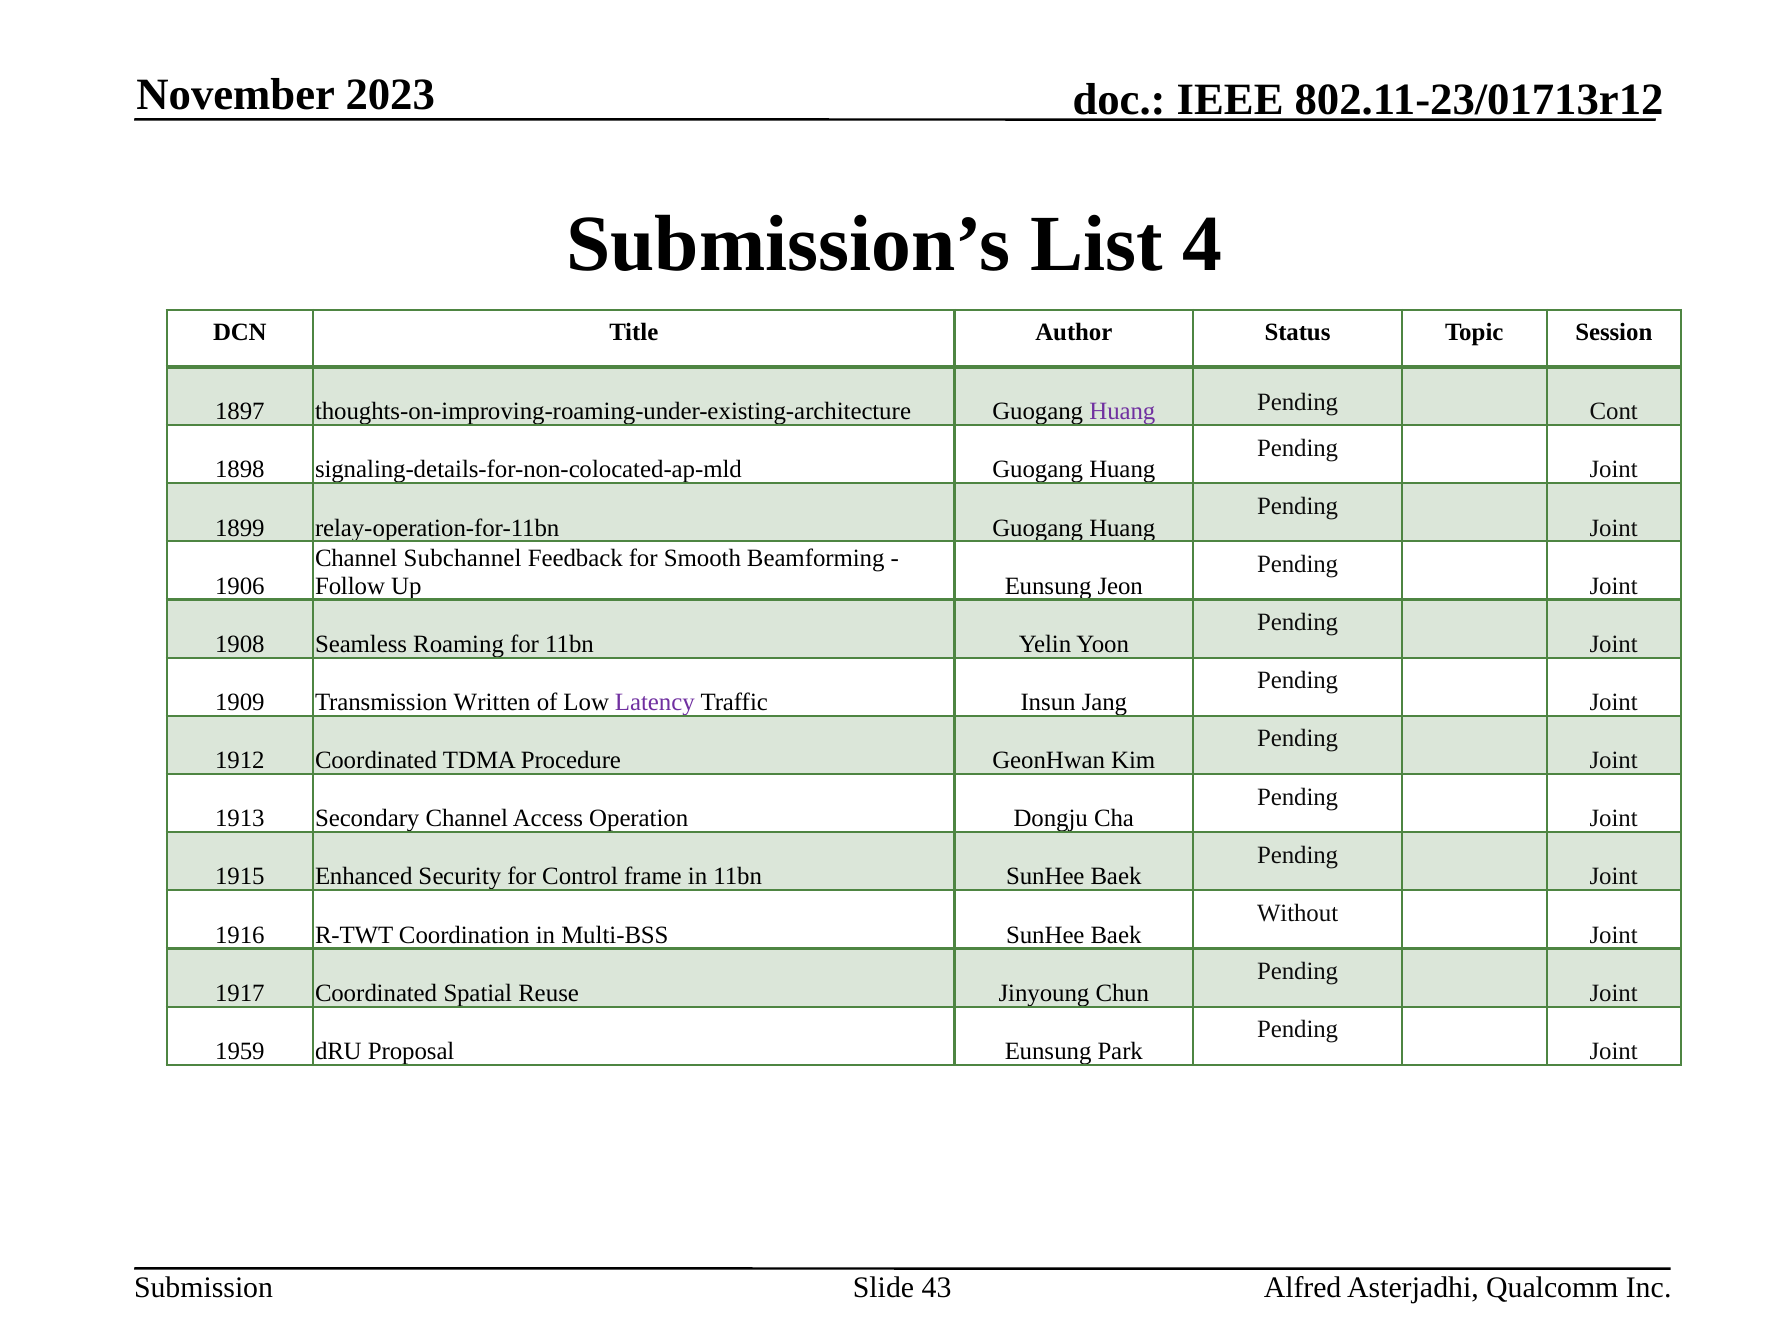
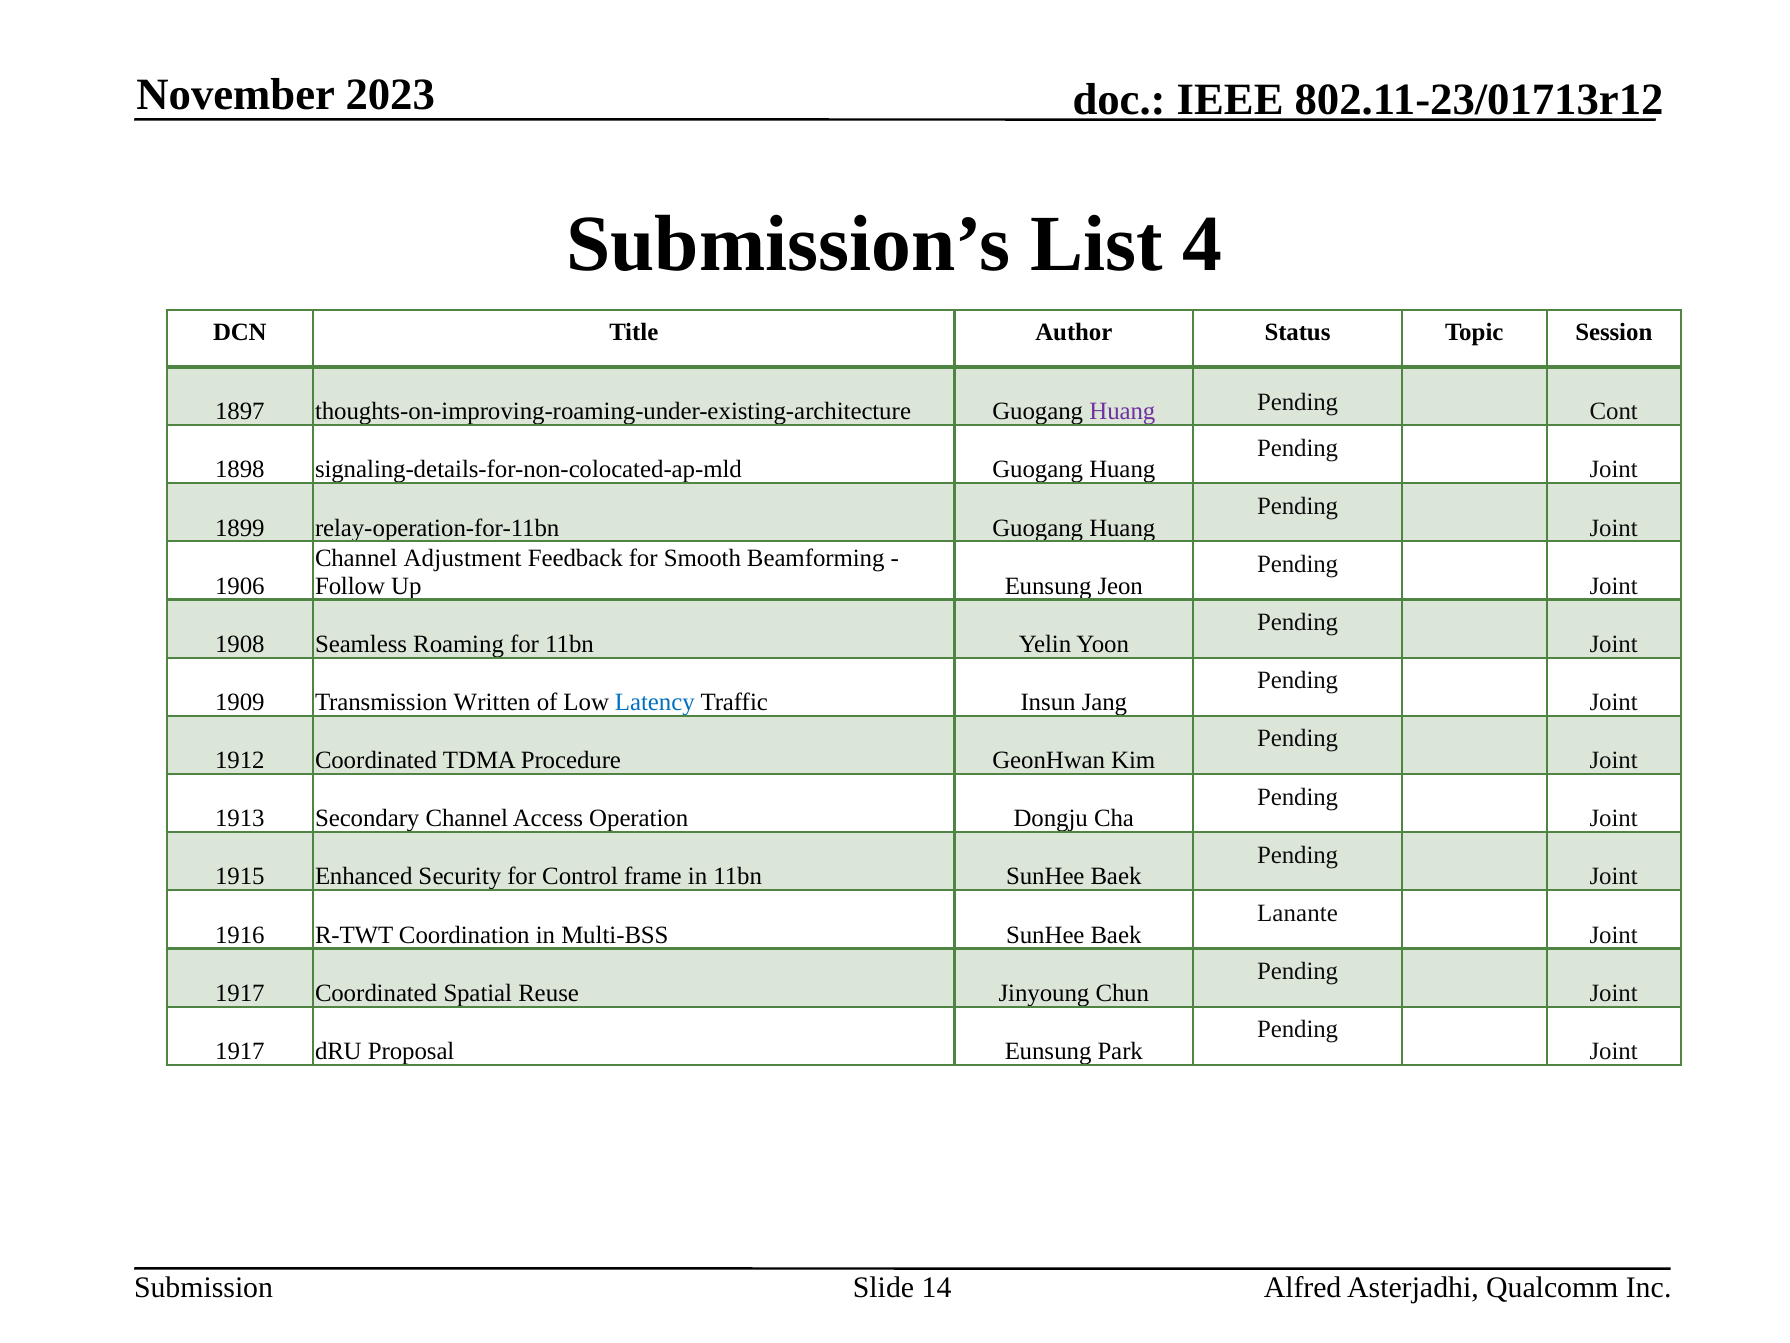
Subchannel: Subchannel -> Adjustment (463, 558)
Latency colour: purple -> blue (655, 702)
Without: Without -> Lanante (1297, 913)
1959: 1959 -> 1917 (240, 1051)
43: 43 -> 14 (937, 1288)
